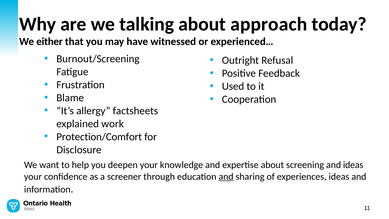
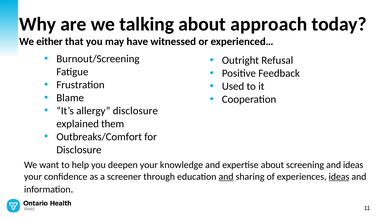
allergy factsheets: factsheets -> disclosure (135, 111)
work: work -> them (113, 124)
Protection/Comfort: Protection/Comfort -> Outbreaks/Comfort (99, 137)
ideas underline: none -> present (339, 176)
